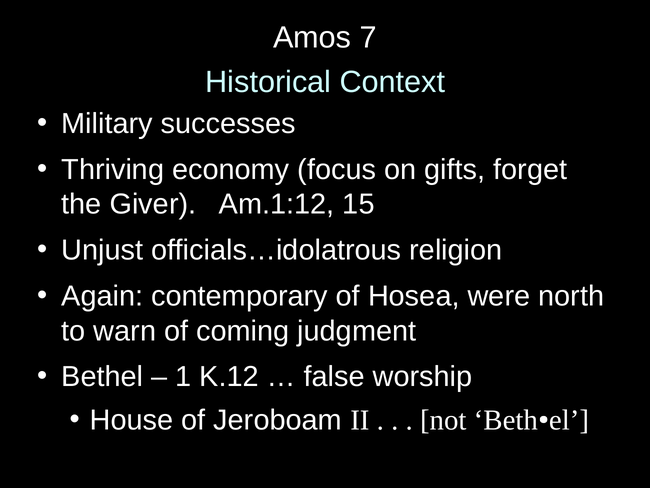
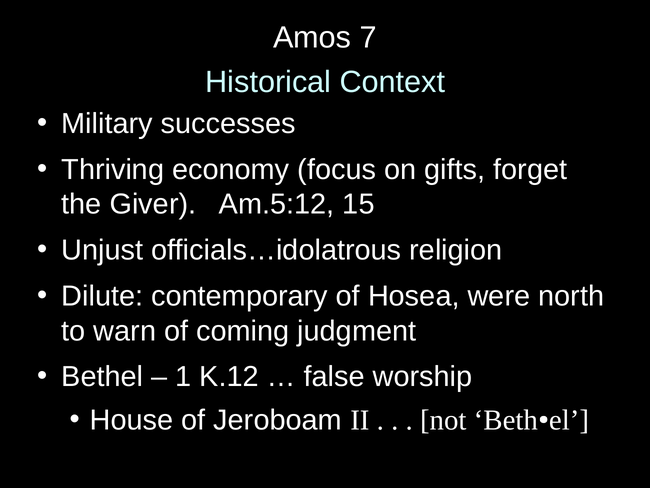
Am.1:12: Am.1:12 -> Am.5:12 (277, 204)
Again: Again -> Dilute (102, 296)
